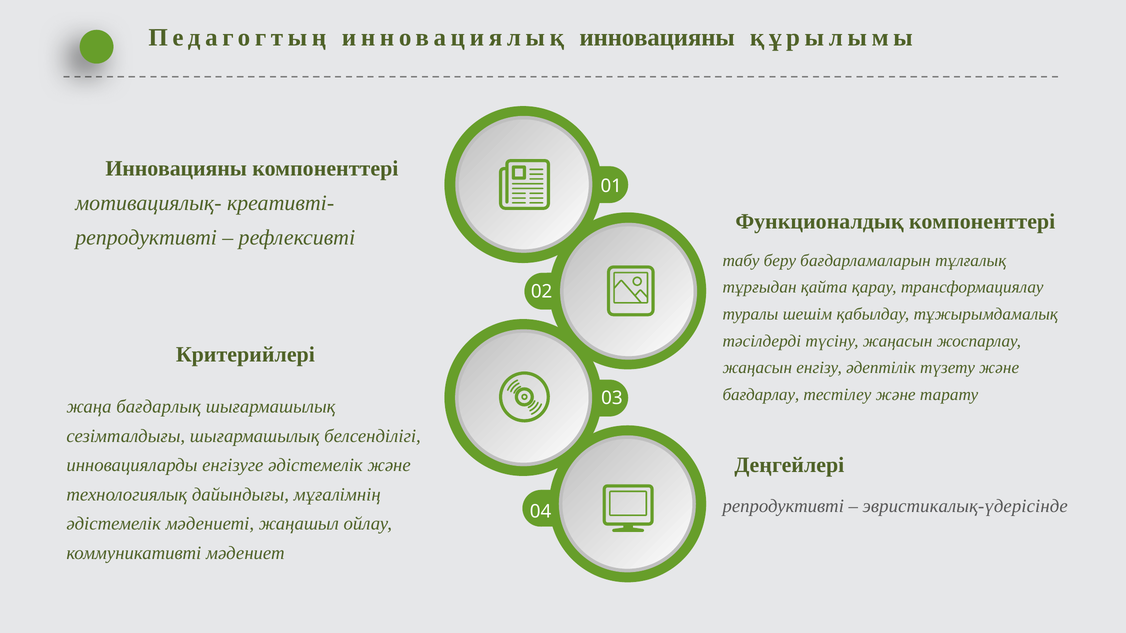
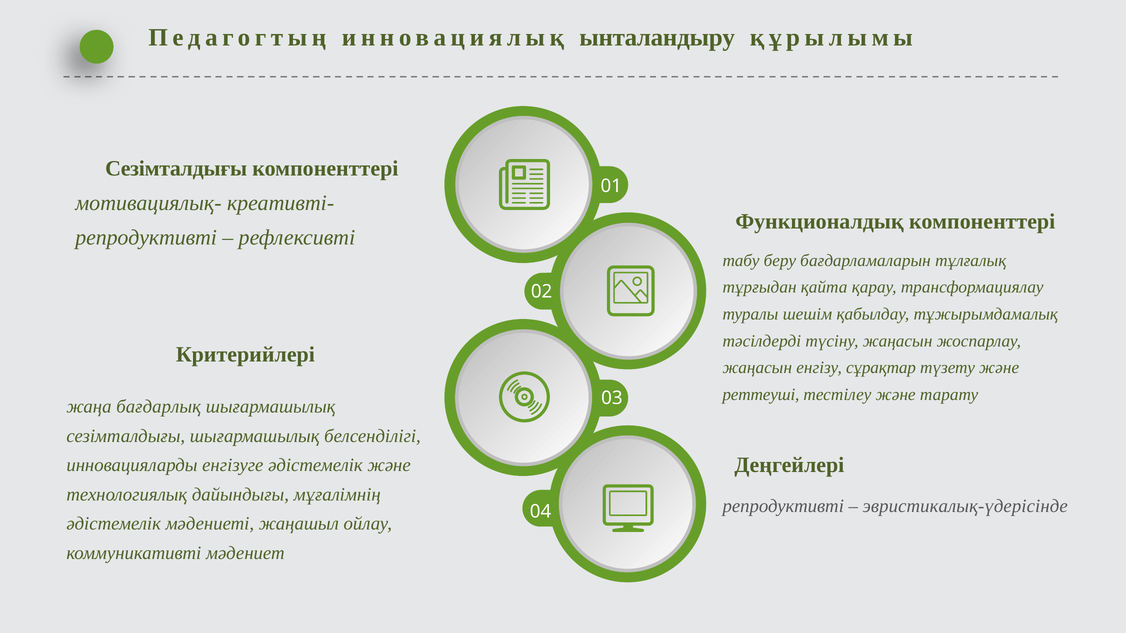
инновациялық инновацияны: инновацияны -> ынталандыру (657, 37)
Инновацияны: Инновацияны -> Сезімталдығы (176, 168)
әдептілік: әдептілік -> сұрақтар (881, 368)
бағдарлау: бағдарлау -> реттеуші (761, 395)
